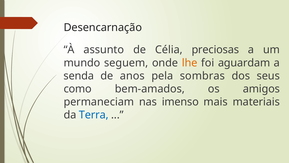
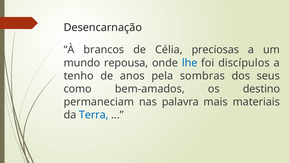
assunto: assunto -> brancos (104, 50)
seguem: seguem -> repousa (126, 63)
lhe colour: orange -> blue (190, 63)
aguardam: aguardam -> discípulos (244, 63)
senda: senda -> tenho (79, 76)
amigos: amigos -> destino (261, 89)
imenso: imenso -> palavra (180, 102)
